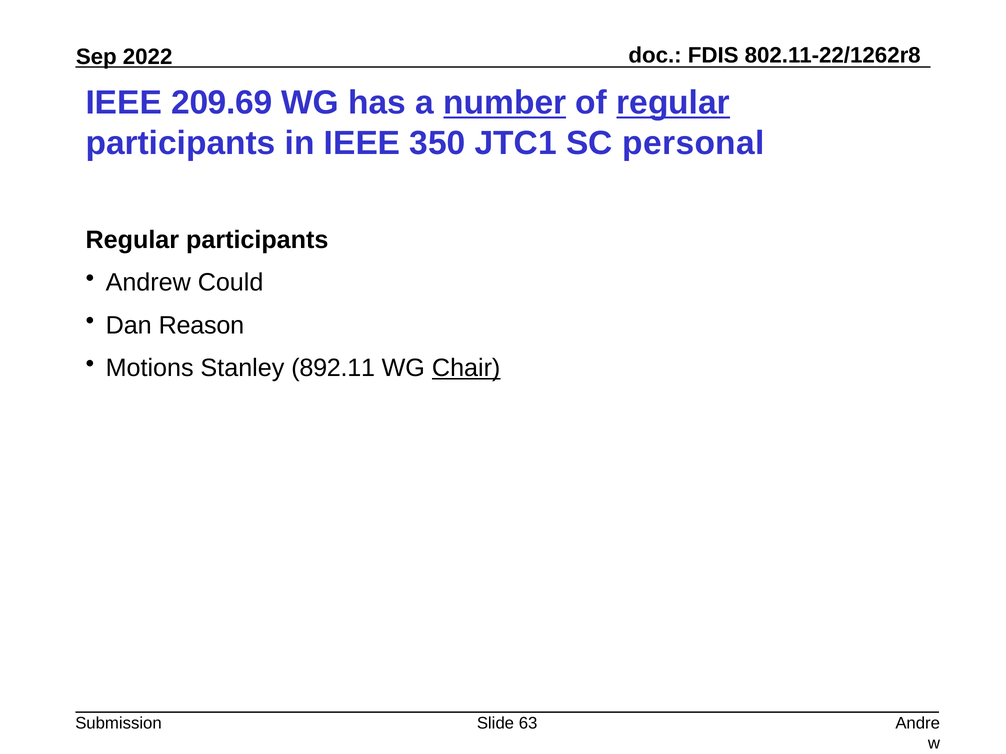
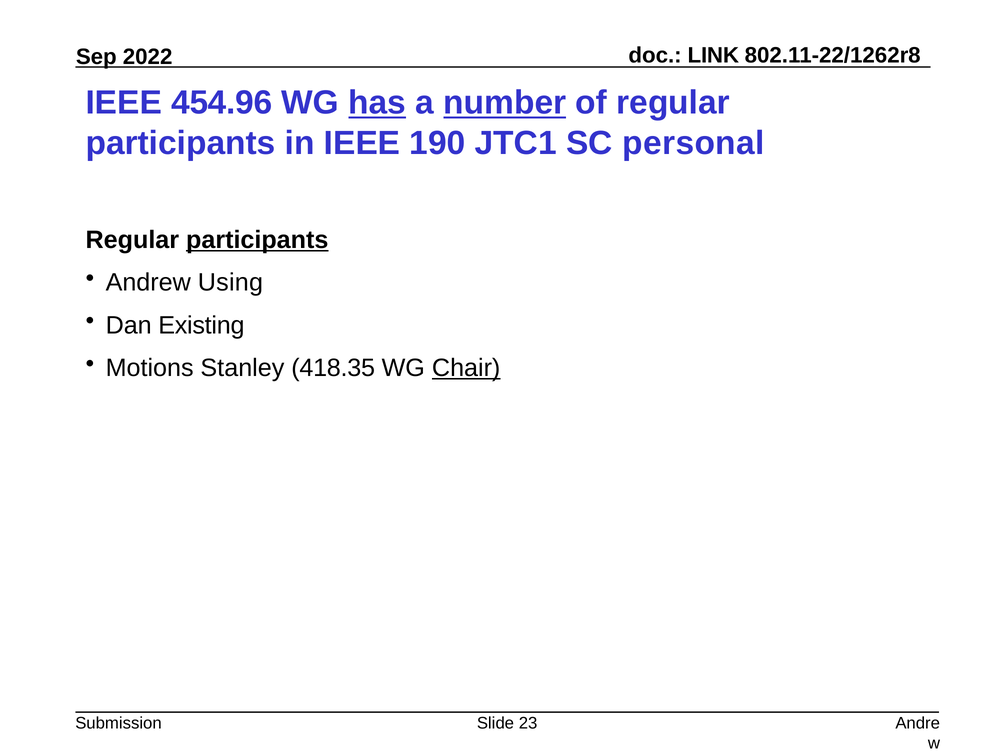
FDIS: FDIS -> LINK (713, 55)
209.69: 209.69 -> 454.96 (222, 103)
has underline: none -> present (377, 103)
regular underline: present -> none (673, 103)
350: 350 -> 190 (437, 143)
participants underline: none -> present (257, 240)
Could: Could -> Using (230, 283)
Reason: Reason -> Existing (201, 325)
892.11: 892.11 -> 418.35 (333, 368)
63: 63 -> 23 (528, 724)
